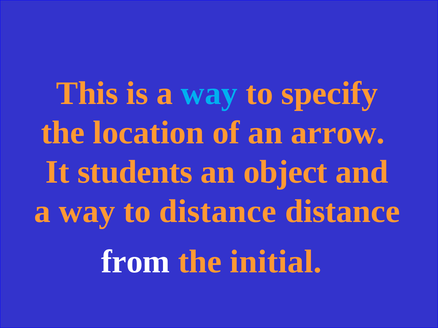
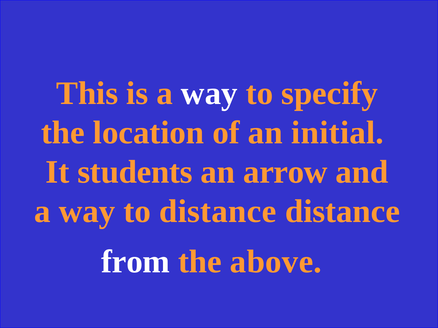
way colour: light blue -> white (209, 94)
arrow: arrow -> initial (338, 133)
object: object -> arrow (285, 172)
initial: initial -> above (276, 262)
